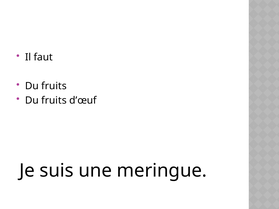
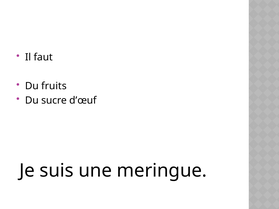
fruits: fruits -> sucre (54, 100)
